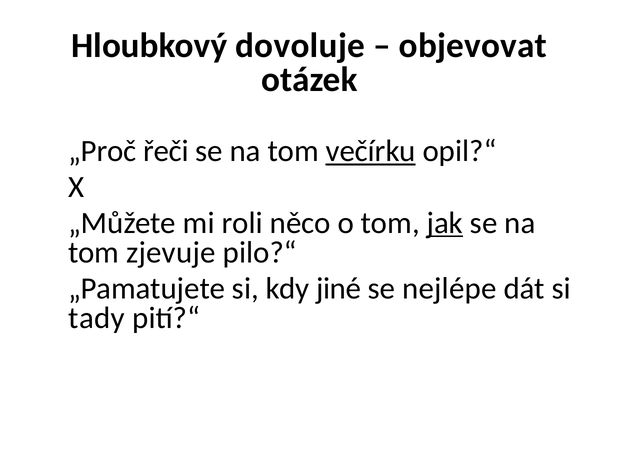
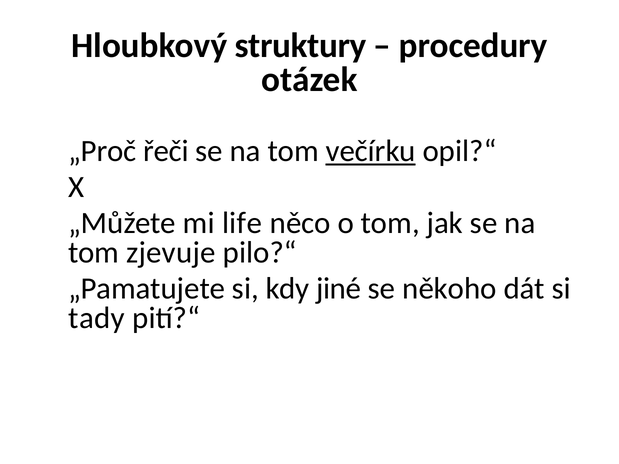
dovoluje: dovoluje -> struktury (300, 46)
objevovat: objevovat -> procedury (473, 46)
roli: roli -> life (242, 223)
jak underline: present -> none (445, 223)
nejlépe: nejlépe -> někoho (449, 289)
